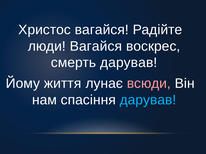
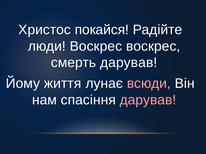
Христос вагайся: вагайся -> покайся (102, 30)
люди Вагайся: Вагайся -> Воскрес (96, 46)
дарував colour: light blue -> pink (148, 100)
